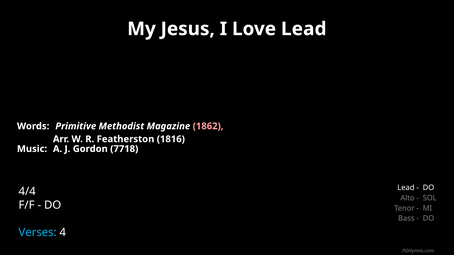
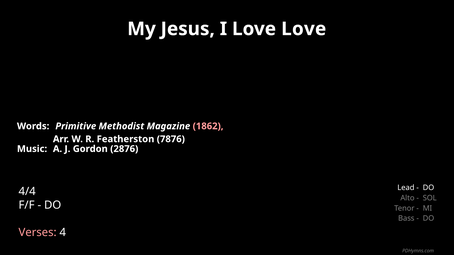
Love Lead: Lead -> Love (304, 29)
1816: 1816 -> 7876 (171, 139)
7718: 7718 -> 2876 (124, 149)
Verses colour: light blue -> pink (38, 233)
